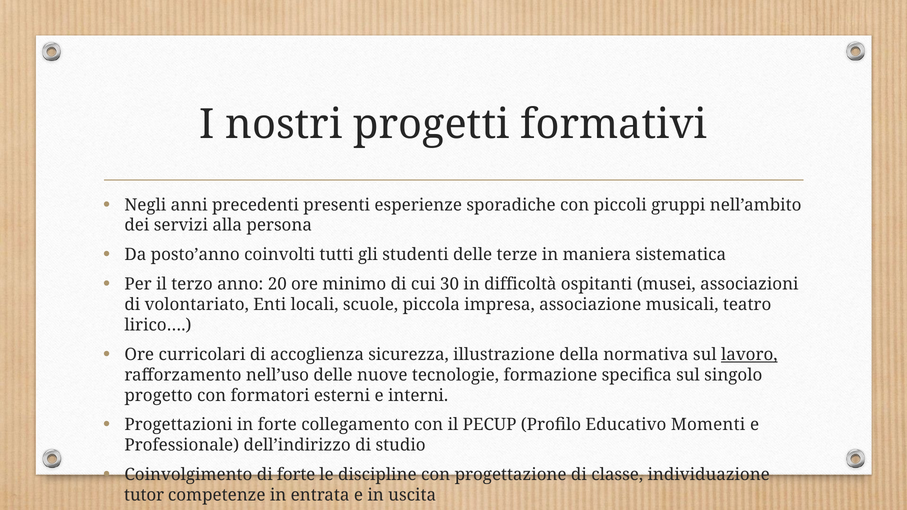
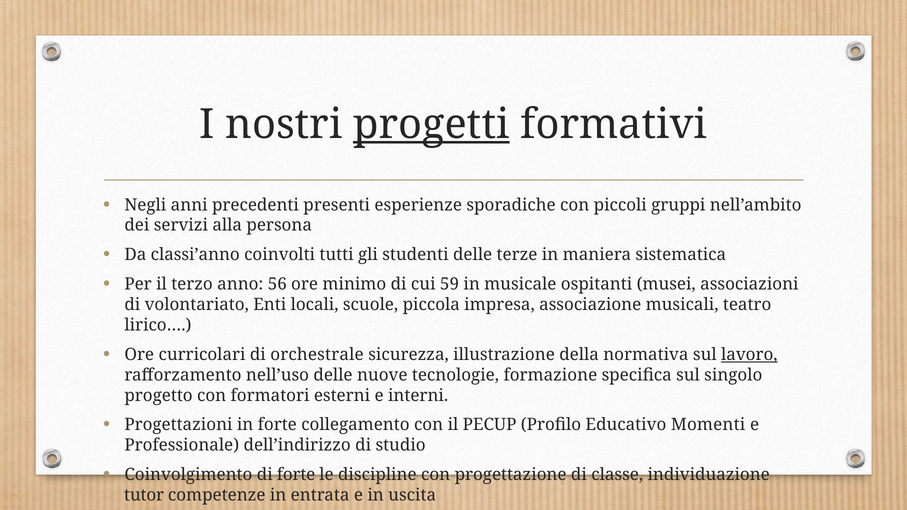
progetti underline: none -> present (431, 124)
posto’anno: posto’anno -> classi’anno (195, 255)
20: 20 -> 56 (277, 284)
30: 30 -> 59 (450, 284)
difficoltà: difficoltà -> musicale (520, 284)
accoglienza: accoglienza -> orchestrale (317, 355)
